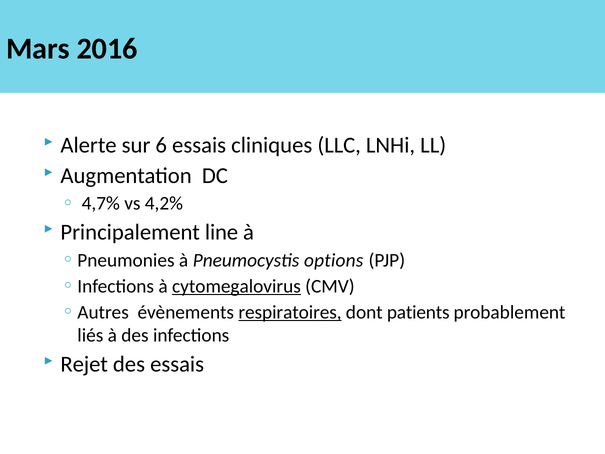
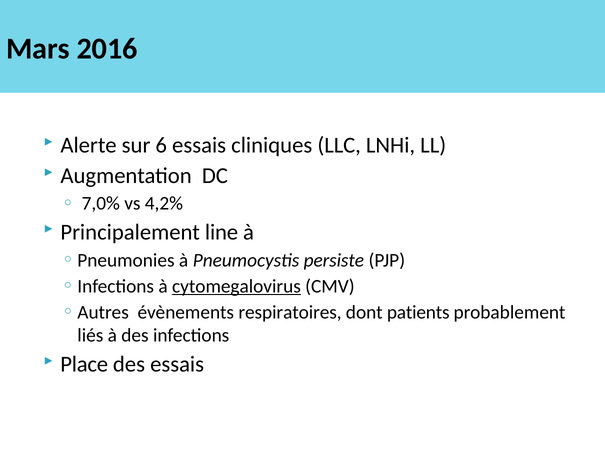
4,7%: 4,7% -> 7,0% (101, 203)
options: options -> persiste (334, 260)
respiratoires underline: present -> none (290, 312)
Rejet: Rejet -> Place (84, 364)
